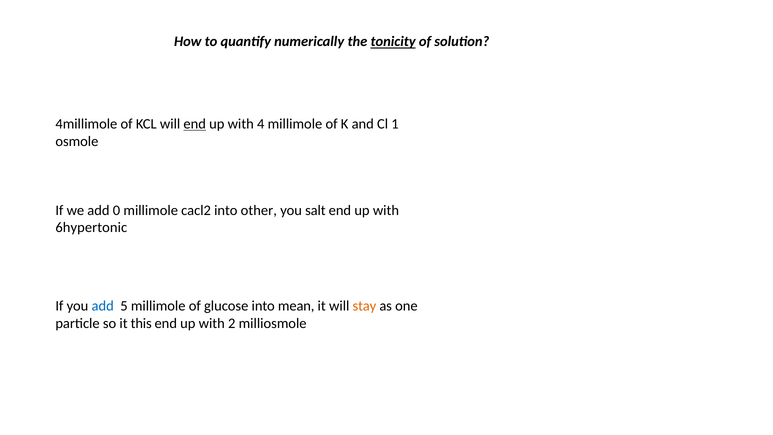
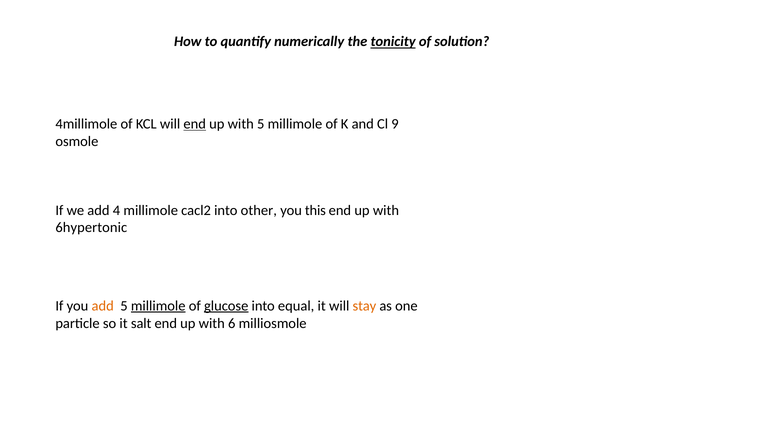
with 4: 4 -> 5 (261, 124)
1: 1 -> 9 (395, 124)
0: 0 -> 4 (116, 210)
salt: salt -> this (315, 210)
add colour: blue -> orange (103, 306)
millimole underline: none -> present (158, 306)
glucose underline: none -> present (226, 306)
mean: mean -> equal (296, 306)
this: this -> salt (141, 323)
2: 2 -> 6 (232, 323)
